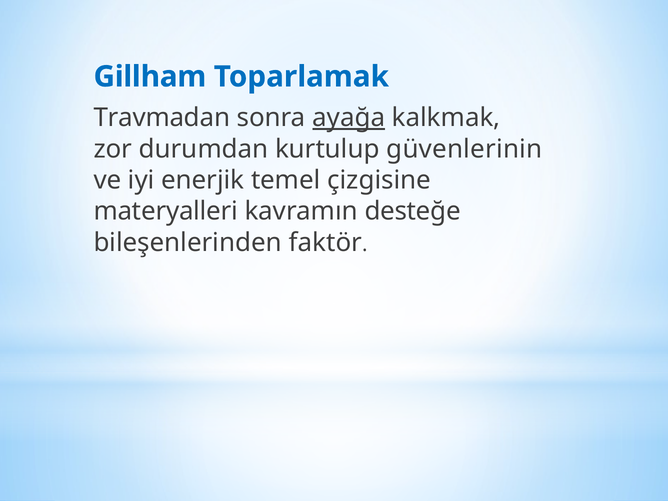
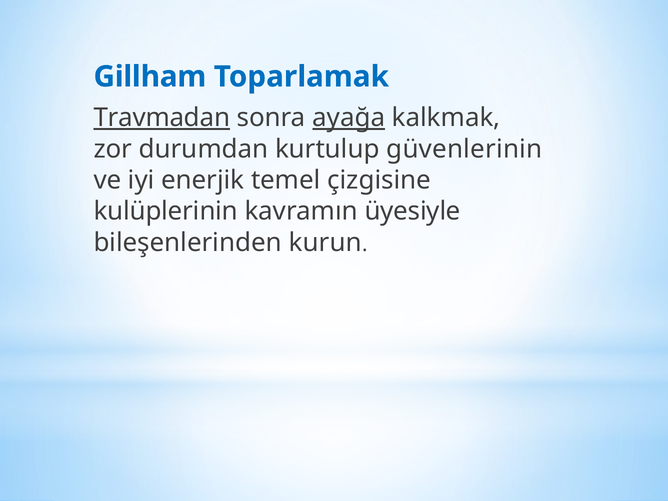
Travmadan underline: none -> present (162, 118)
materyalleri: materyalleri -> kulüplerinin (166, 211)
desteğe: desteğe -> üyesiyle (413, 211)
faktör: faktör -> kurun (325, 243)
